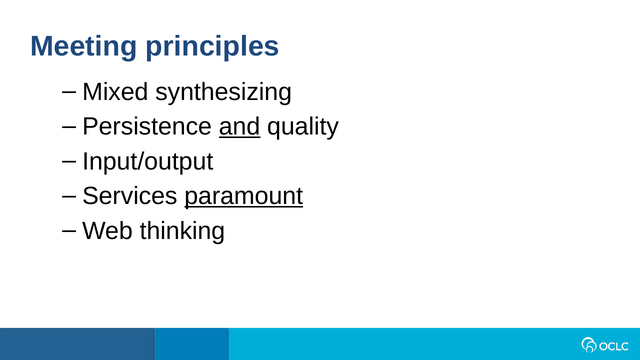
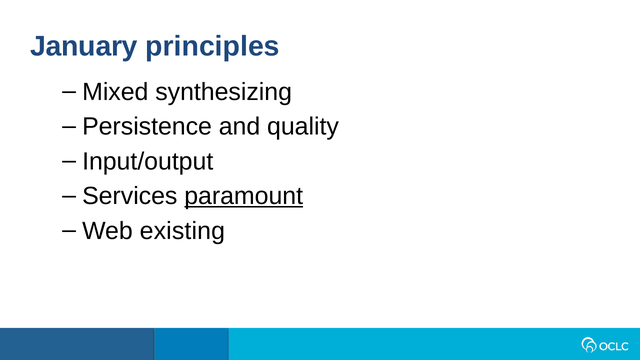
Meeting: Meeting -> January (84, 46)
and underline: present -> none (240, 127)
thinking: thinking -> existing (182, 231)
